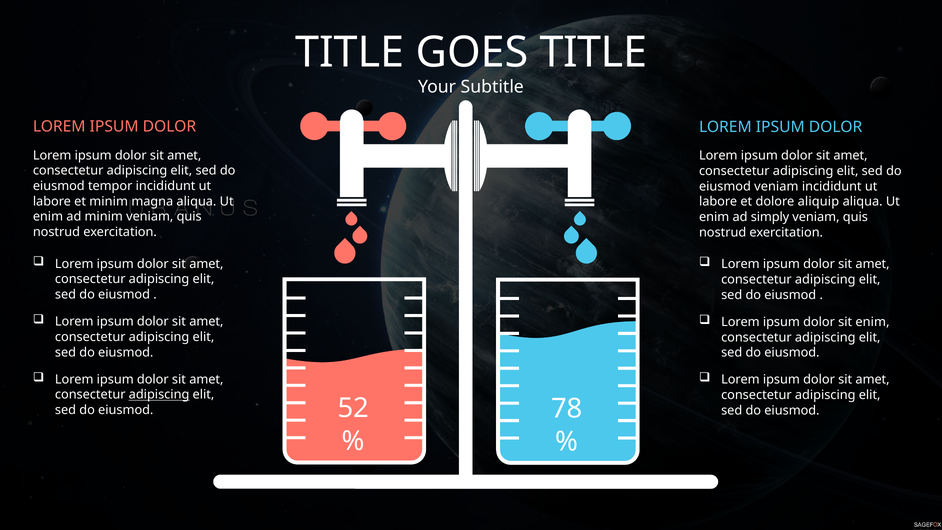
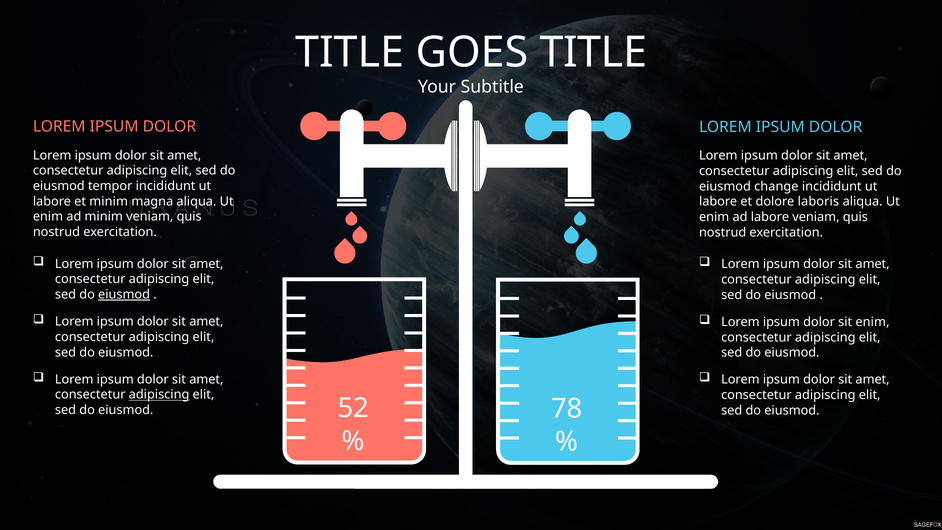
eiusmod veniam: veniam -> change (776, 186)
aliquip: aliquip -> laboris (818, 202)
ad simply: simply -> labore (770, 217)
eiusmod underline: none -> present (124, 294)
